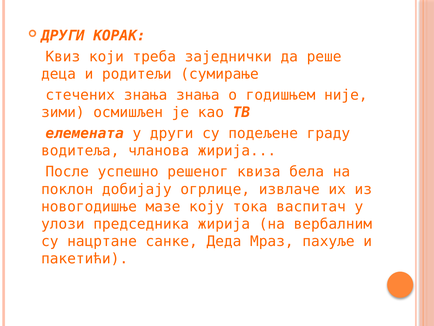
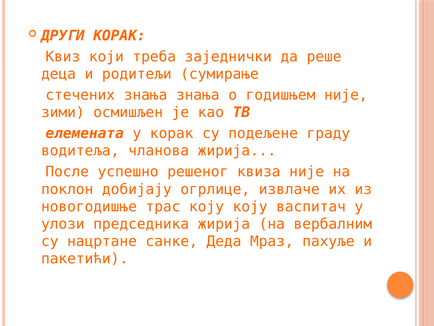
у други: други -> корак (172, 133)
квиза бела: бела -> није (307, 172)
мазе: мазе -> трас (163, 206)
коју тока: тока -> коју (250, 206)
